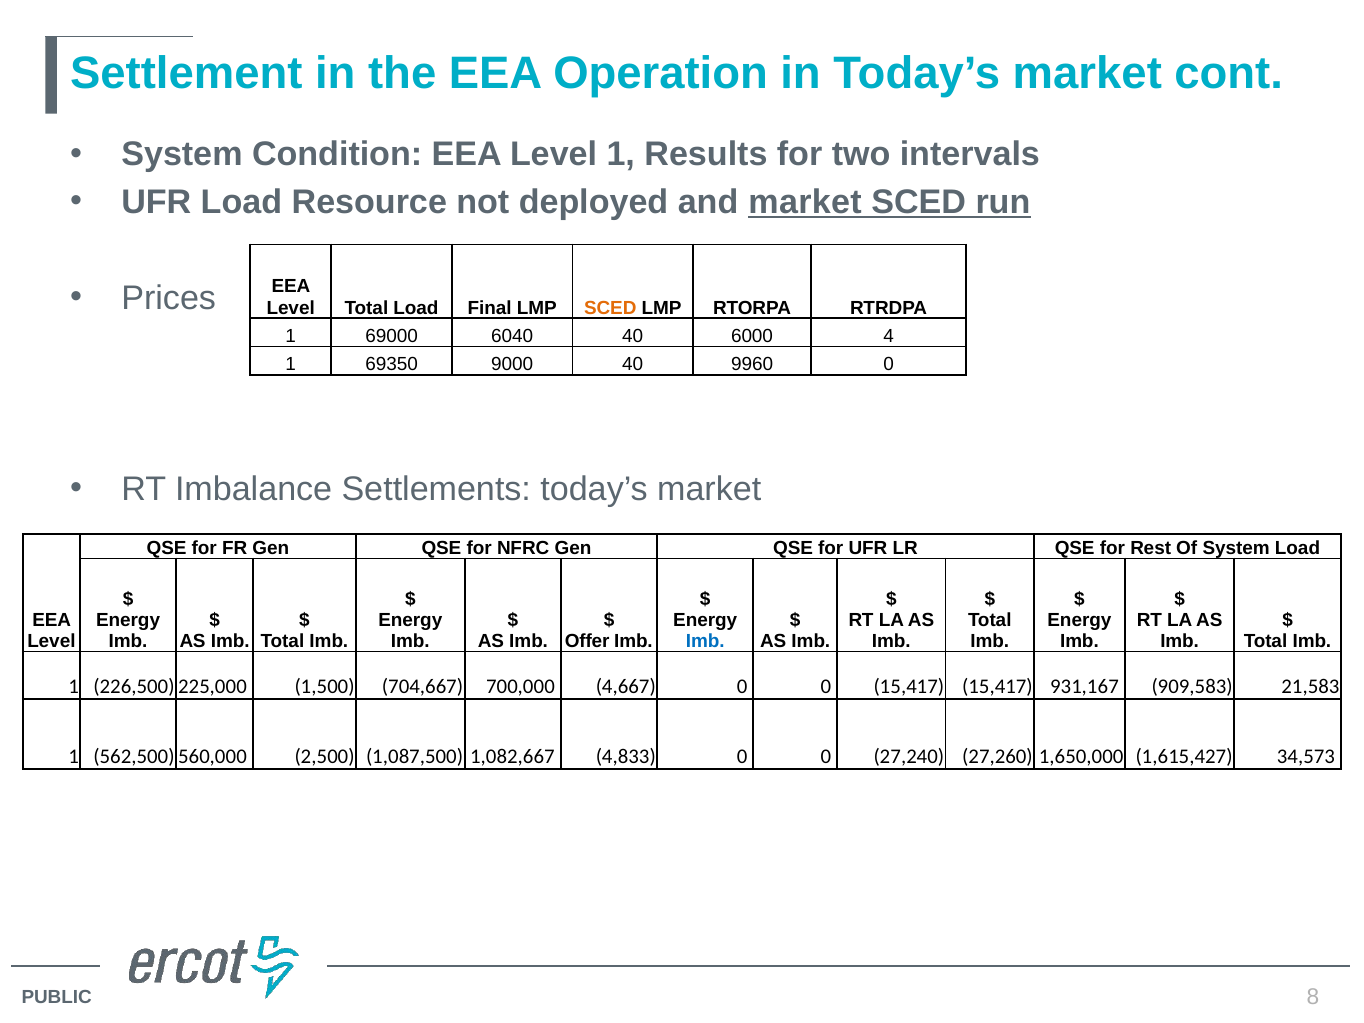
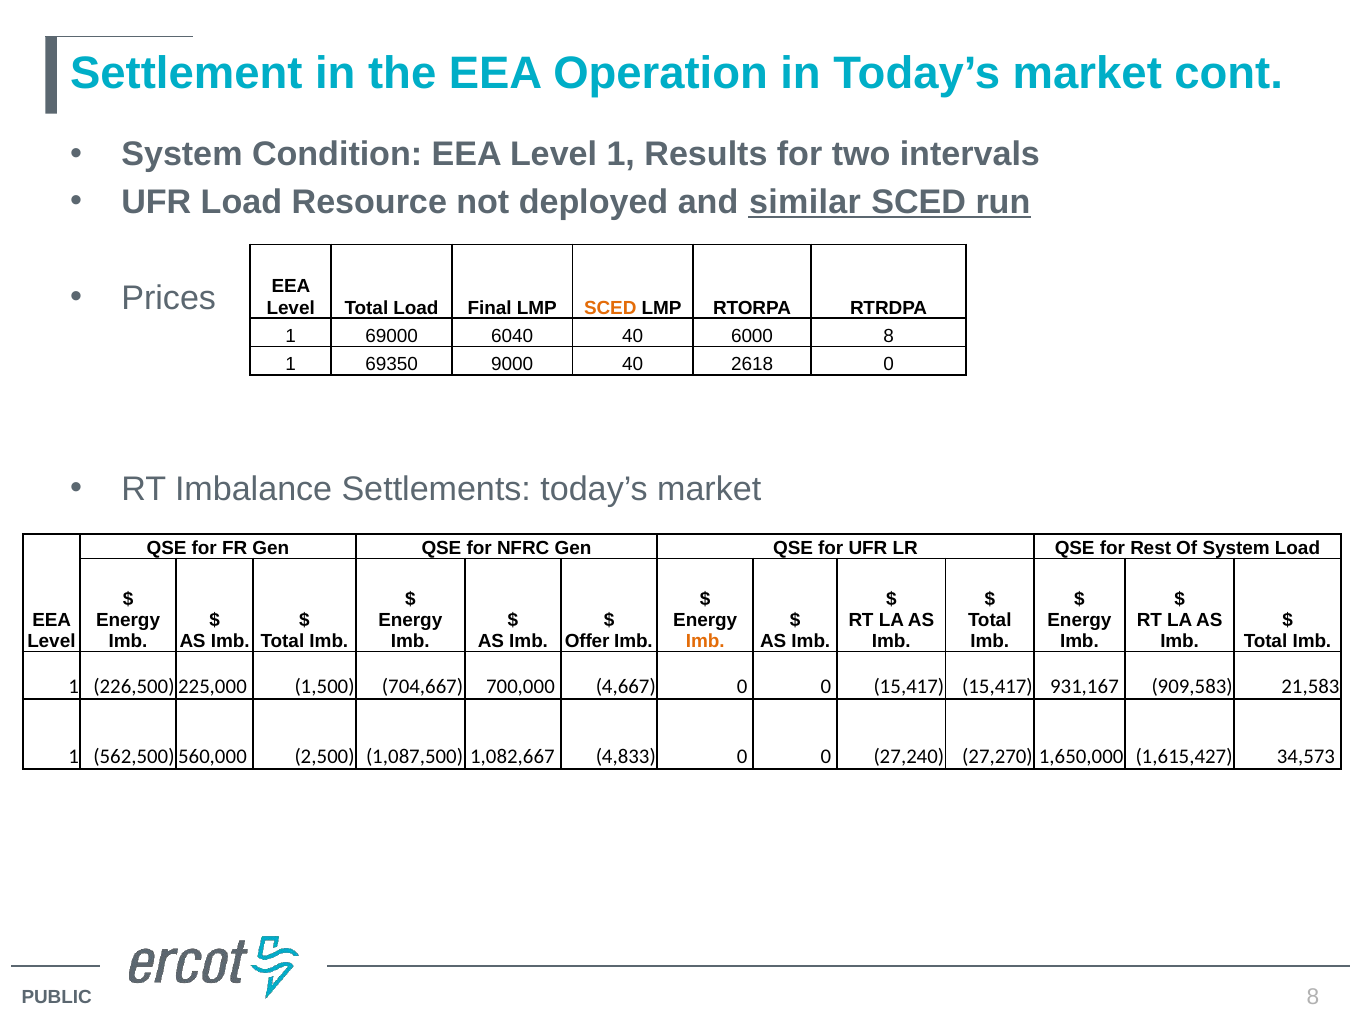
and market: market -> similar (805, 202)
6000 4: 4 -> 8 (889, 336)
9960: 9960 -> 2618 (752, 365)
Imb colour: blue -> orange (705, 641)
27,260: 27,260 -> 27,270 (997, 756)
